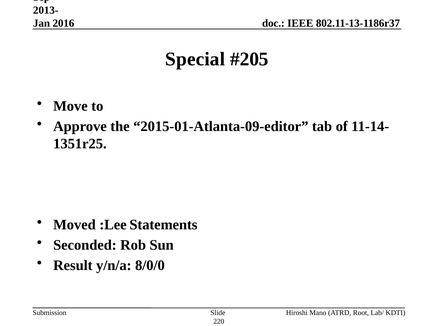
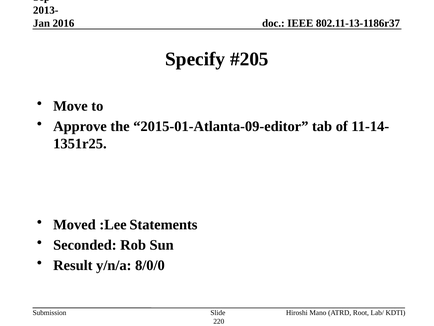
Special: Special -> Specify (195, 59)
